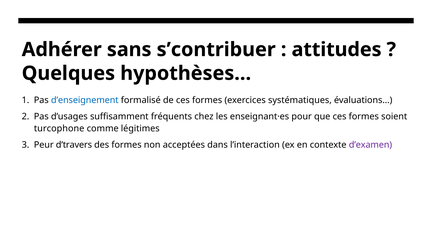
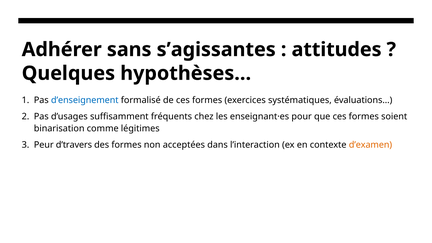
s’contribuer: s’contribuer -> s’agissantes (216, 50)
turcophone: turcophone -> binarisation (59, 128)
d’examen colour: purple -> orange (370, 145)
